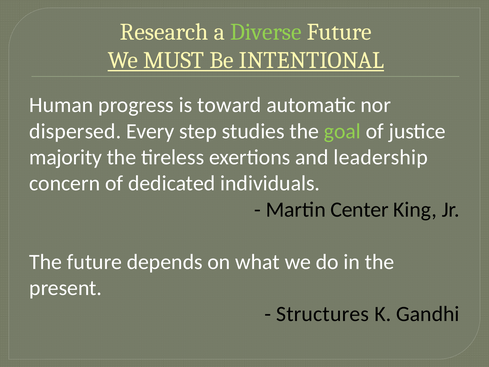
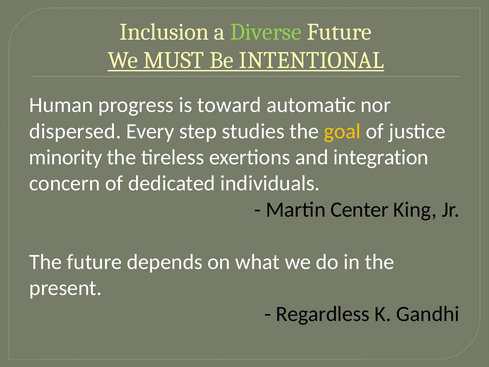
Research: Research -> Inclusion (164, 32)
goal colour: light green -> yellow (342, 131)
majority: majority -> minority (66, 157)
leadership: leadership -> integration (381, 157)
Structures: Structures -> Regardless (323, 314)
